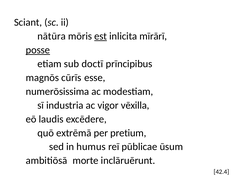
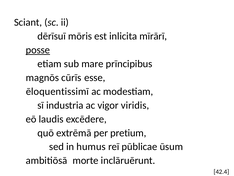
nātūra: nātūra -> dērīsuī (52, 36)
est underline: present -> none (101, 36)
doctī: doctī -> mare (92, 64)
numerōsissima: numerōsissima -> ēloquentissimī (57, 91)
vēxilla: vēxilla -> viridis (135, 105)
